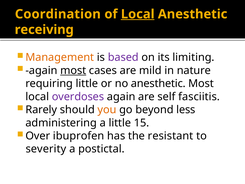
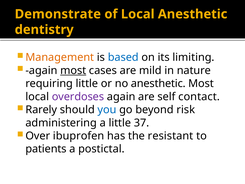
Coordination: Coordination -> Demonstrate (58, 14)
Local underline: present -> none (138, 14)
receiving: receiving -> dentistry (44, 30)
based colour: purple -> blue (123, 57)
fasciitis: fasciitis -> contact (199, 97)
you colour: orange -> blue (107, 110)
less: less -> risk (186, 110)
15: 15 -> 37 (142, 123)
severity: severity -> patients (46, 149)
